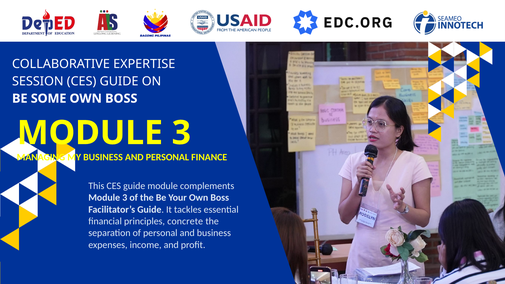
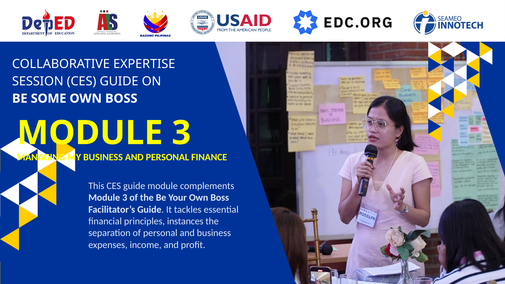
concrete: concrete -> instances (185, 221)
